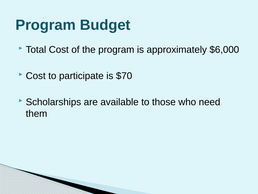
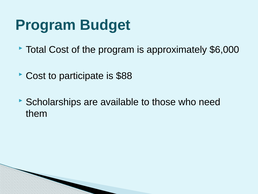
$70: $70 -> $88 (124, 76)
